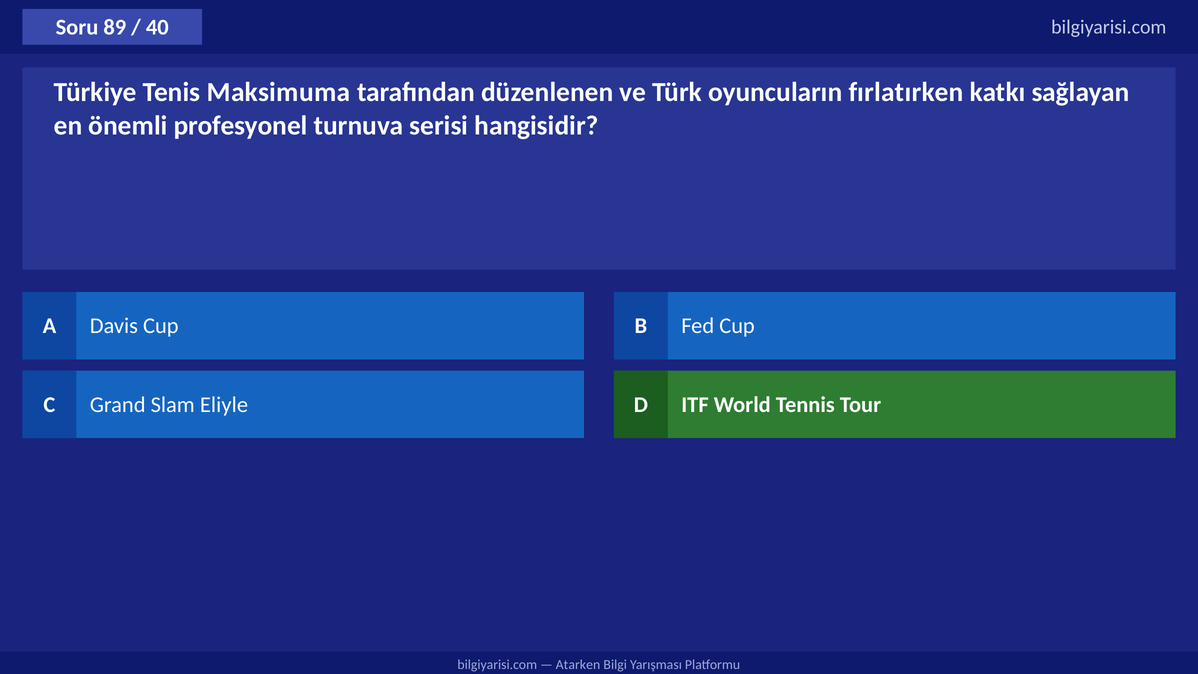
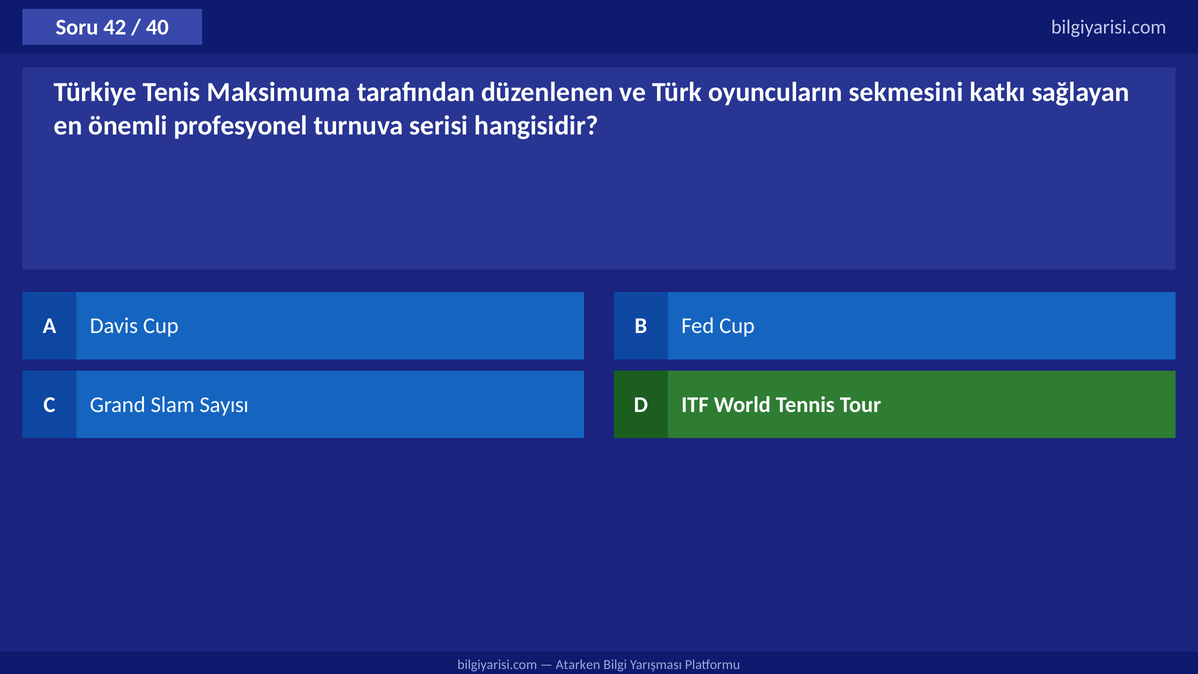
89: 89 -> 42 (115, 27)
fırlatırken: fırlatırken -> sekmesini (906, 92)
Eliyle: Eliyle -> Sayısı (224, 405)
